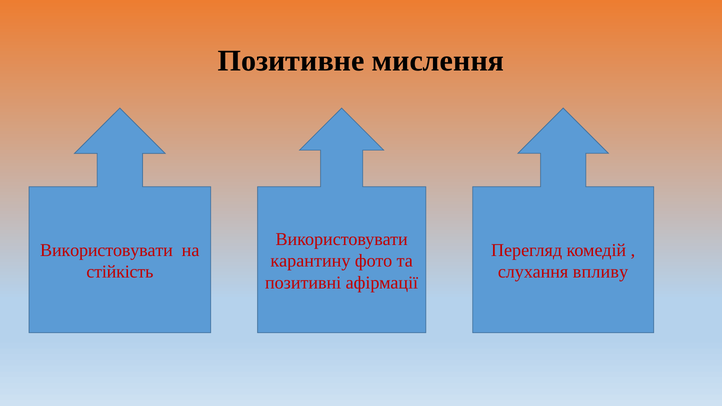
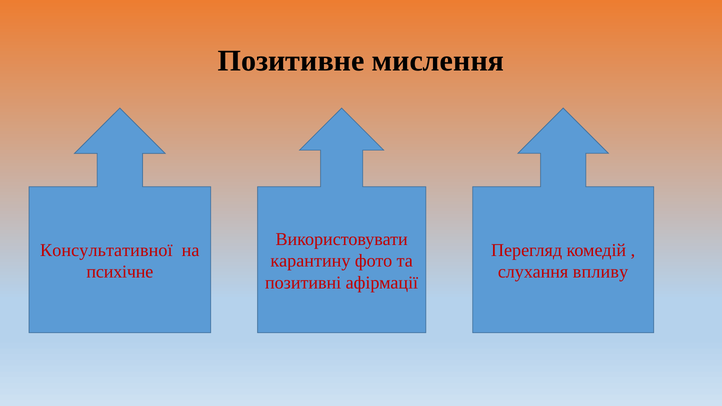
Використовувати: Використовувати -> Консультативної (106, 250)
стійкість: стійкість -> психічне (120, 272)
